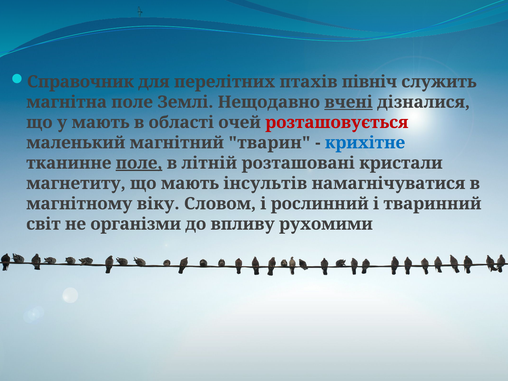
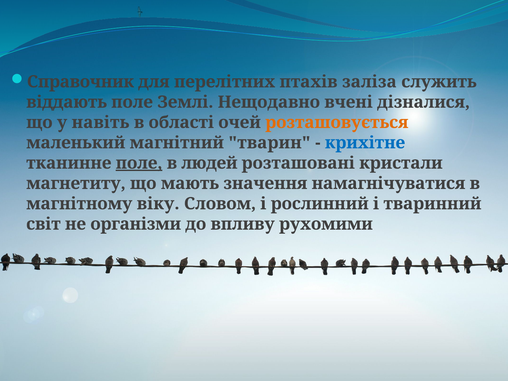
північ: північ -> заліза (369, 82)
магнітна: магнітна -> віддають (67, 102)
вчені underline: present -> none (349, 102)
у мають: мають -> навіть (100, 122)
розташовується colour: red -> orange (337, 122)
літній: літній -> людей (209, 163)
інсультів: інсультів -> значення (265, 183)
